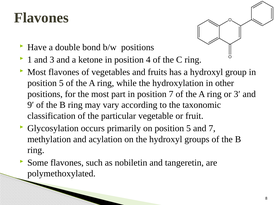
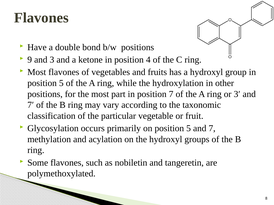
1: 1 -> 9 (30, 60)
9′: 9′ -> 7′ (31, 105)
